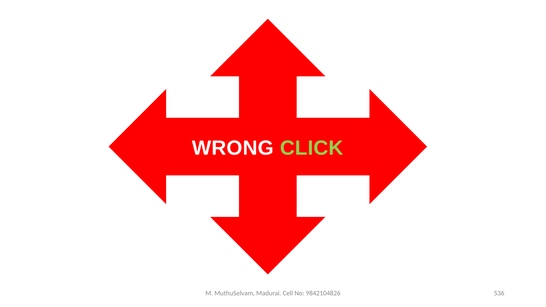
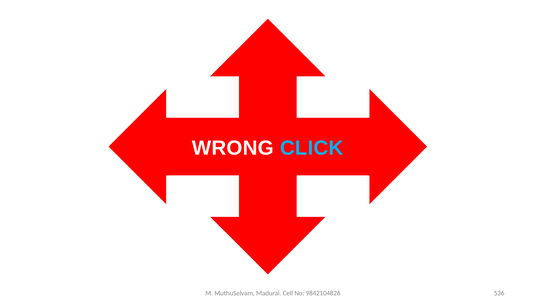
CLICK colour: light green -> light blue (312, 148)
